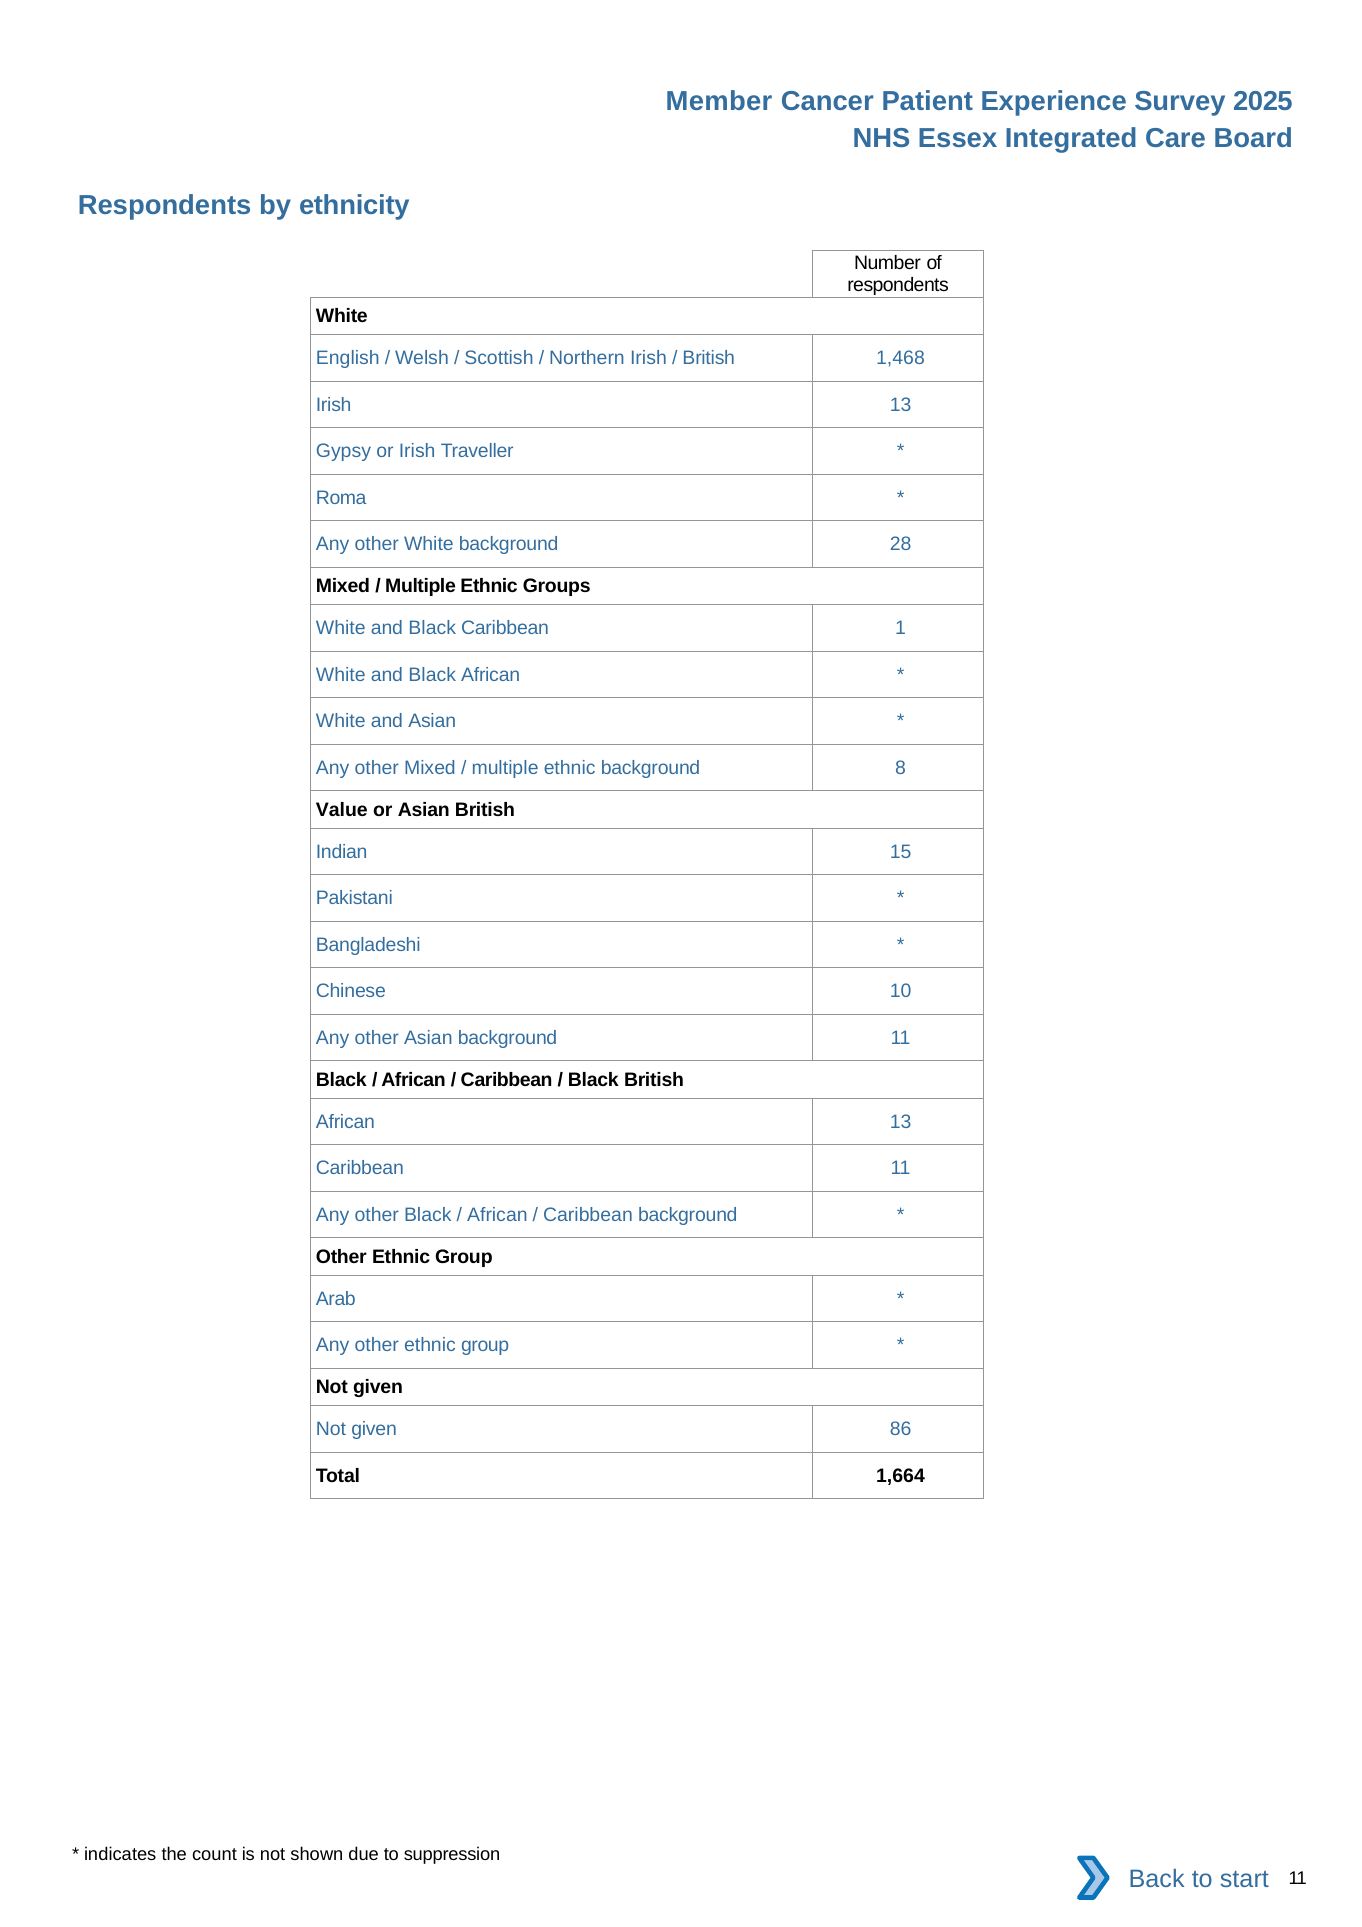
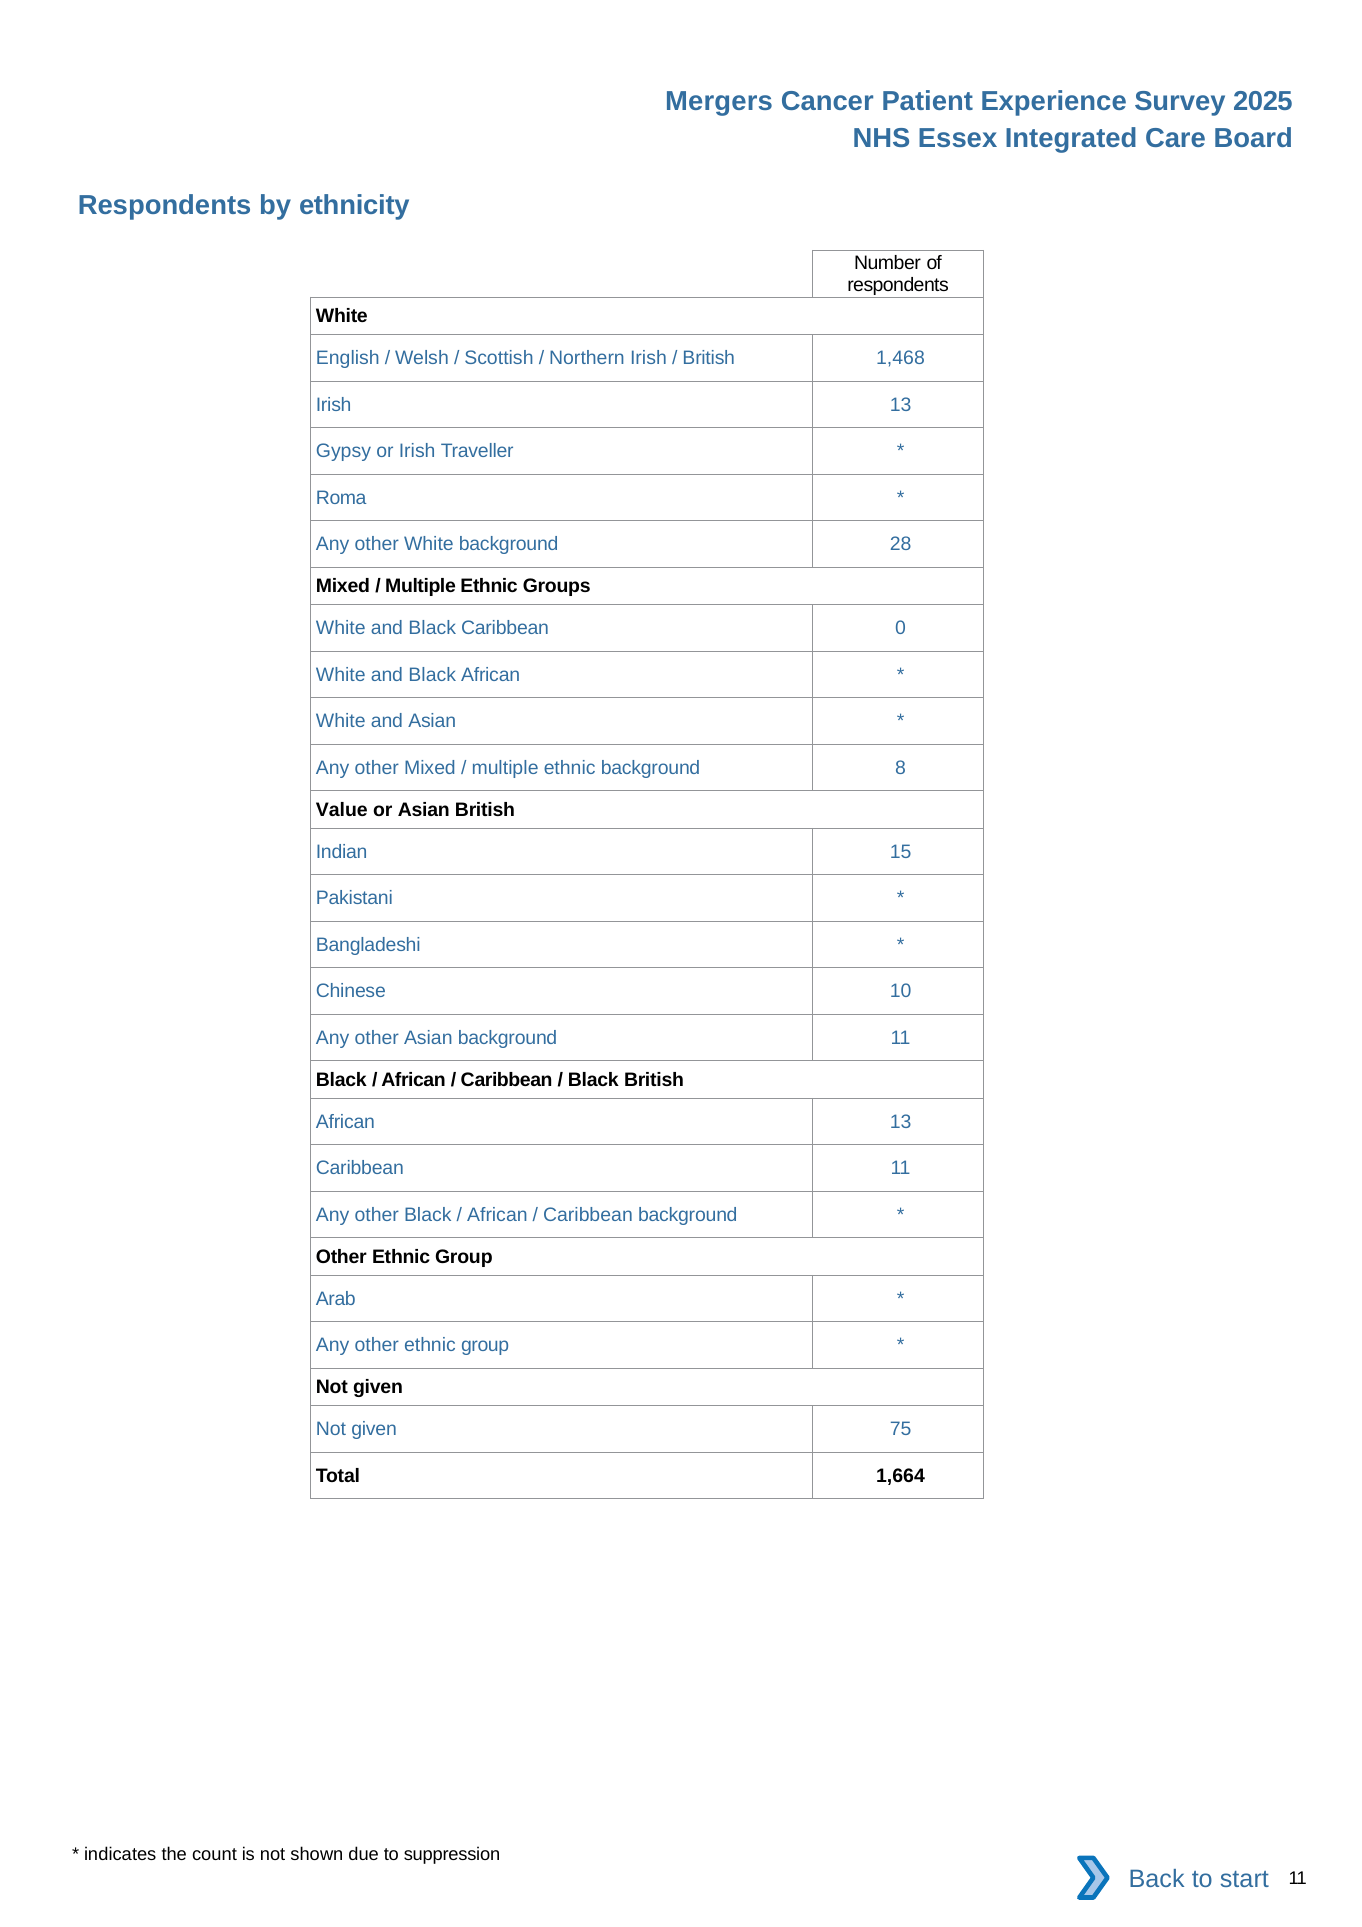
Member: Member -> Mergers (719, 102)
1: 1 -> 0 (901, 629)
86: 86 -> 75 (901, 1430)
